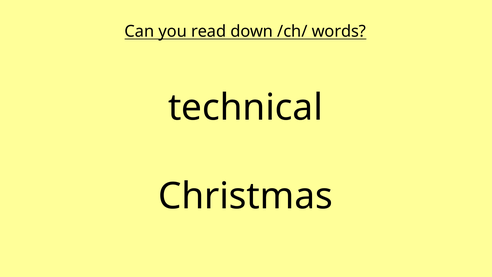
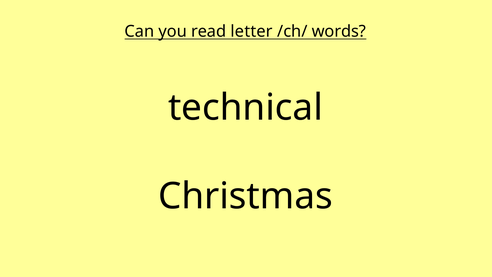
down: down -> letter (252, 32)
